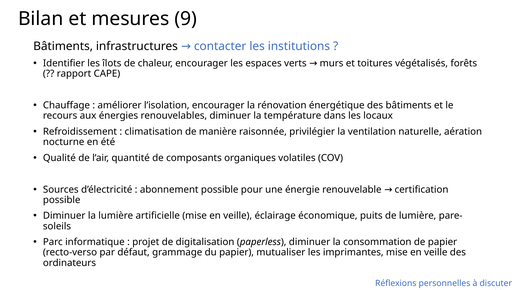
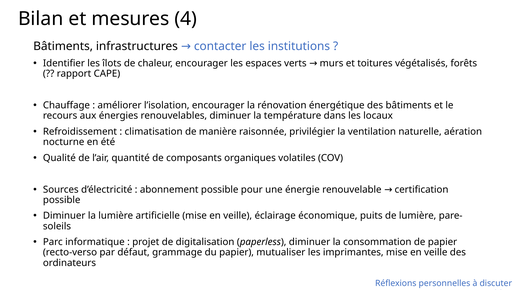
9: 9 -> 4 (186, 19)
